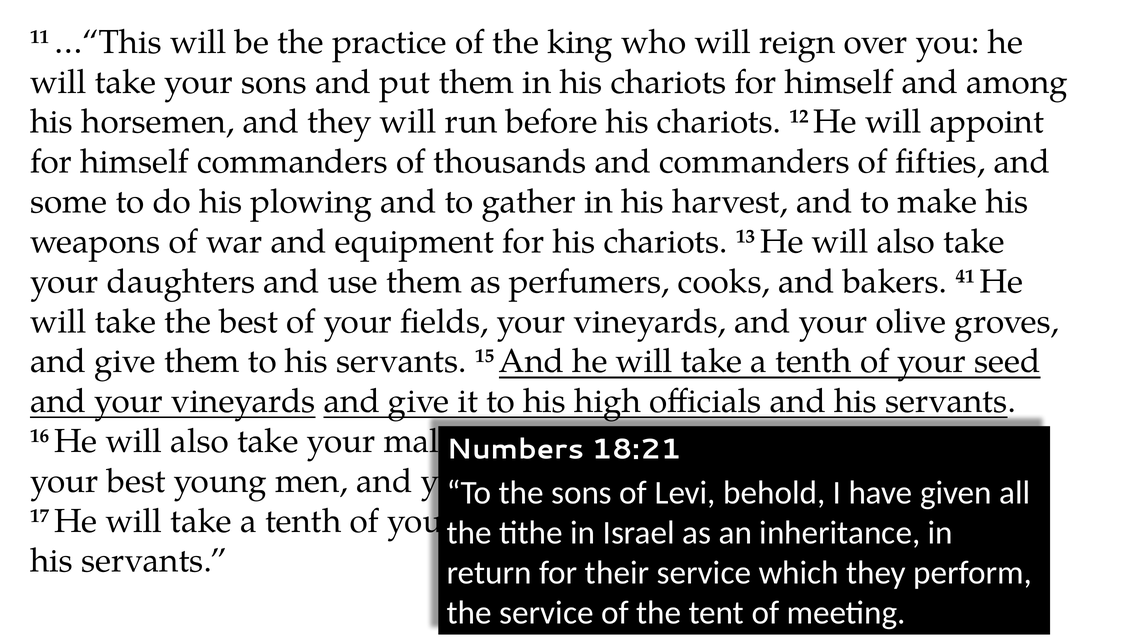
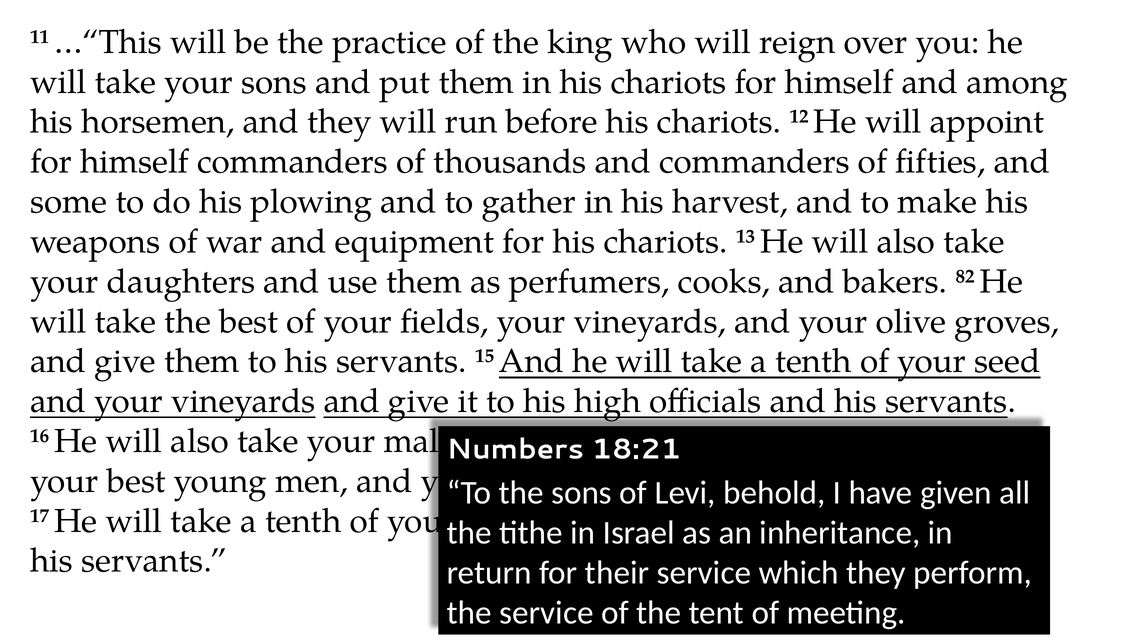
41: 41 -> 82 (965, 276)
